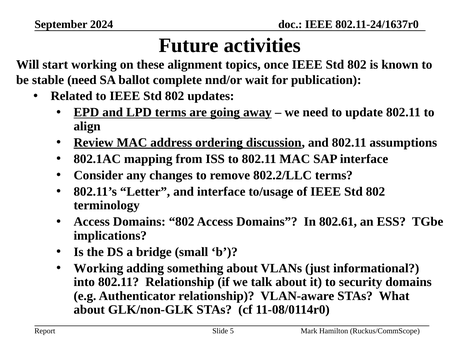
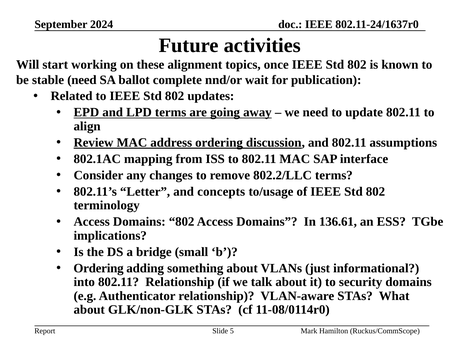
and interface: interface -> concepts (221, 192)
802.61: 802.61 -> 136.61 (338, 222)
Working: Working -> Ordering (99, 268)
